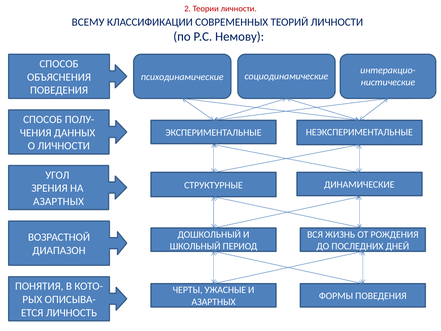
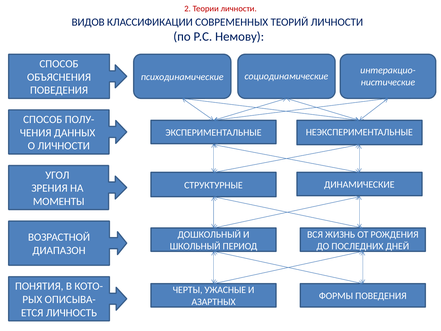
ВСЕМУ: ВСЕМУ -> ВИДОВ (88, 22)
АЗАРТНЫХ: АЗАРТНЫХ -> МОМЕНТЫ (59, 201)
